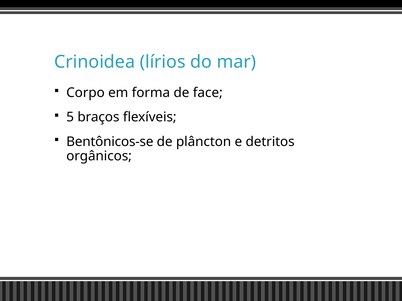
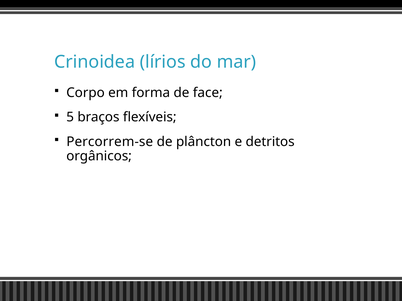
Bentônicos-se: Bentônicos-se -> Percorrem-se (110, 142)
